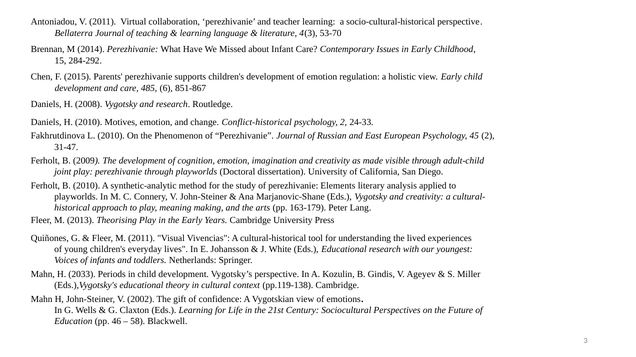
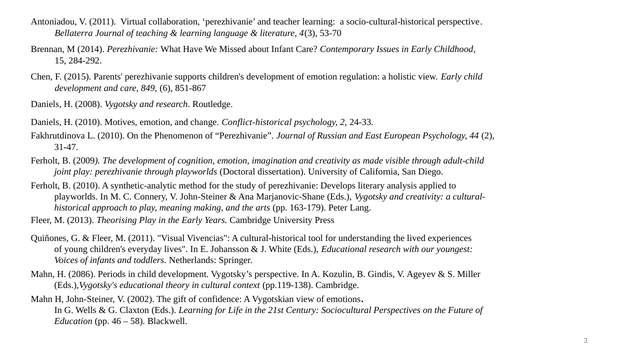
485: 485 -> 849 (149, 88)
45: 45 -> 44 (474, 136)
Elements: Elements -> Develops (338, 186)
2033: 2033 -> 2086 (82, 275)
